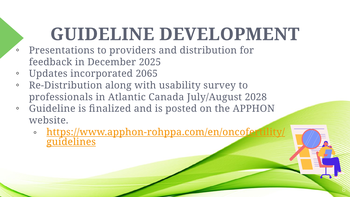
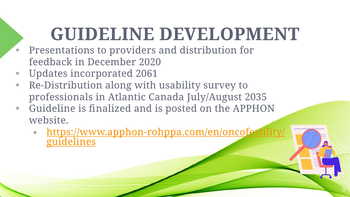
2025: 2025 -> 2020 (150, 62)
2065: 2065 -> 2061 (147, 74)
2028: 2028 -> 2035 (256, 97)
